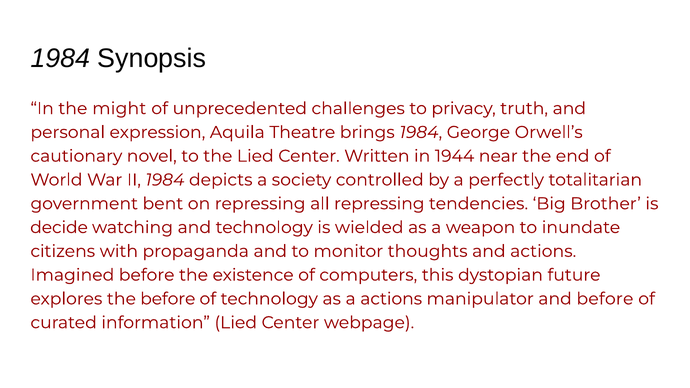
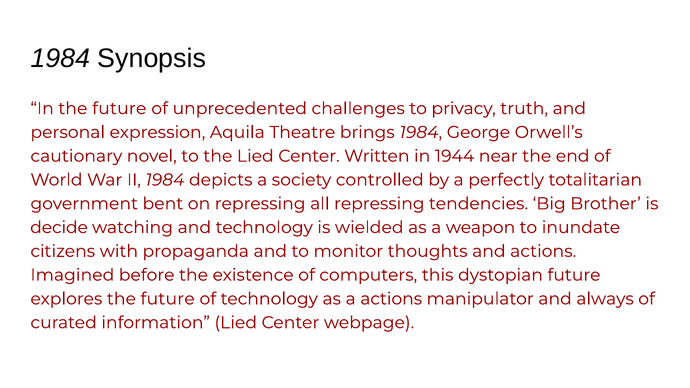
In the might: might -> future (119, 109)
explores the before: before -> future (168, 299)
and before: before -> always (605, 299)
